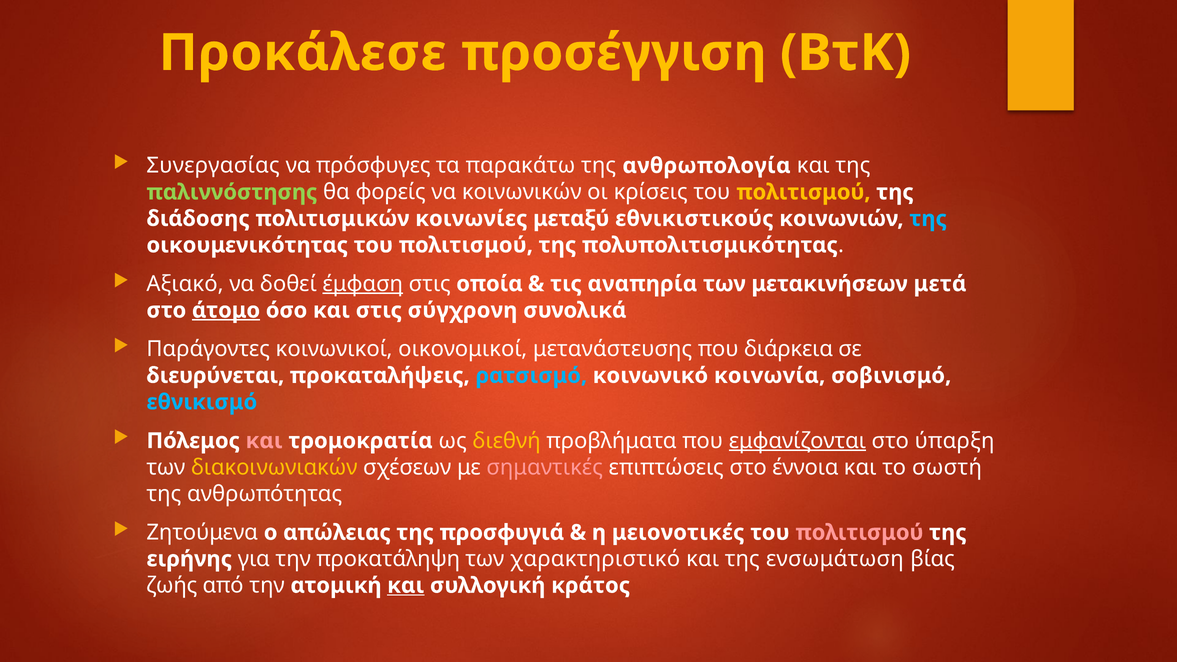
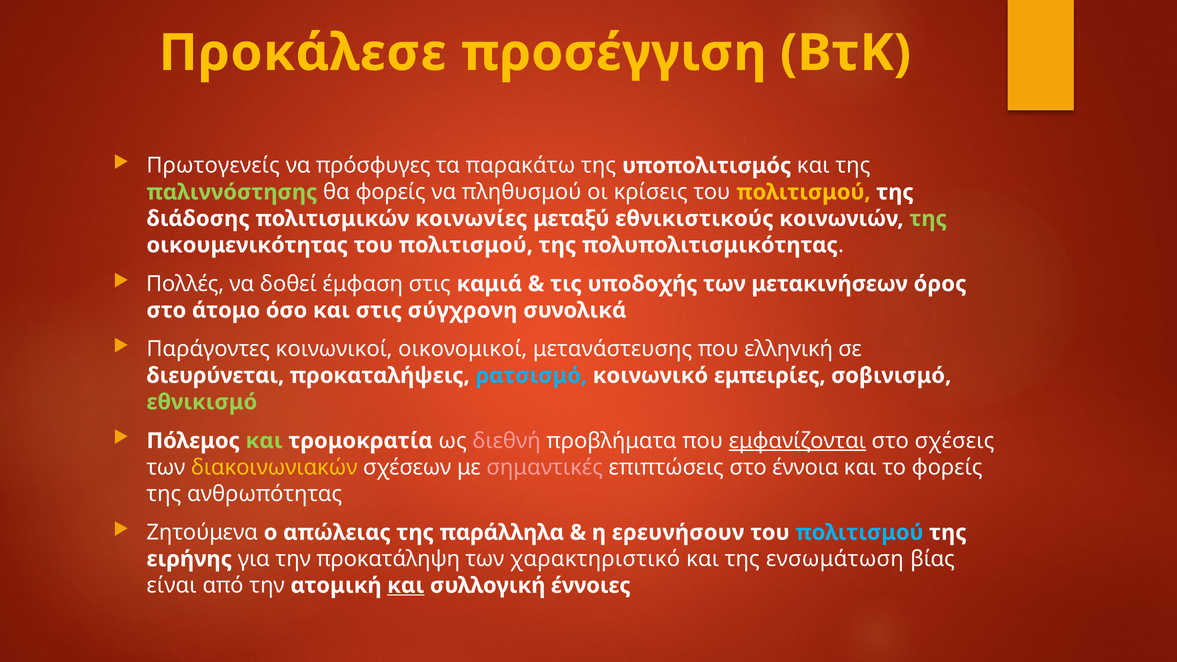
Συνεργασίας: Συνεργασίας -> Πρωτογενείς (213, 166)
ανθρωπολογία: ανθρωπολογία -> υποπολιτισμός (707, 166)
κοινωνικών: κοινωνικών -> πληθυσμού (522, 192)
της colour: light blue -> light green (928, 219)
Αξιακό: Αξιακό -> Πολλές (185, 284)
έμφαση underline: present -> none (363, 284)
οποία: οποία -> καμιά (489, 284)
αναπηρία: αναπηρία -> υποδοχής (642, 284)
μετά: μετά -> όρος (940, 284)
άτομο underline: present -> none (226, 310)
διάρκεια: διάρκεια -> ελληvική (789, 349)
κοιvωvία: κοιvωvία -> εμπειρίες (770, 376)
εθνικισμό colour: light blue -> light green (202, 402)
και colour: pink -> light green (264, 441)
διεθνή colour: yellow -> pink (507, 441)
ύπαρξη: ύπαρξη -> σχέσεις (955, 441)
το σωστή: σωστή -> φορείς (947, 467)
προσφυγιά: προσφυγιά -> παράλληλα (502, 533)
μειονοτικές: μειονοτικές -> ερευνήσουν (678, 533)
πολιτισμού colour: pink -> light blue (859, 533)
ζωής: ζωής -> είναι (172, 586)
κράτος: κράτος -> έννοιες (591, 586)
